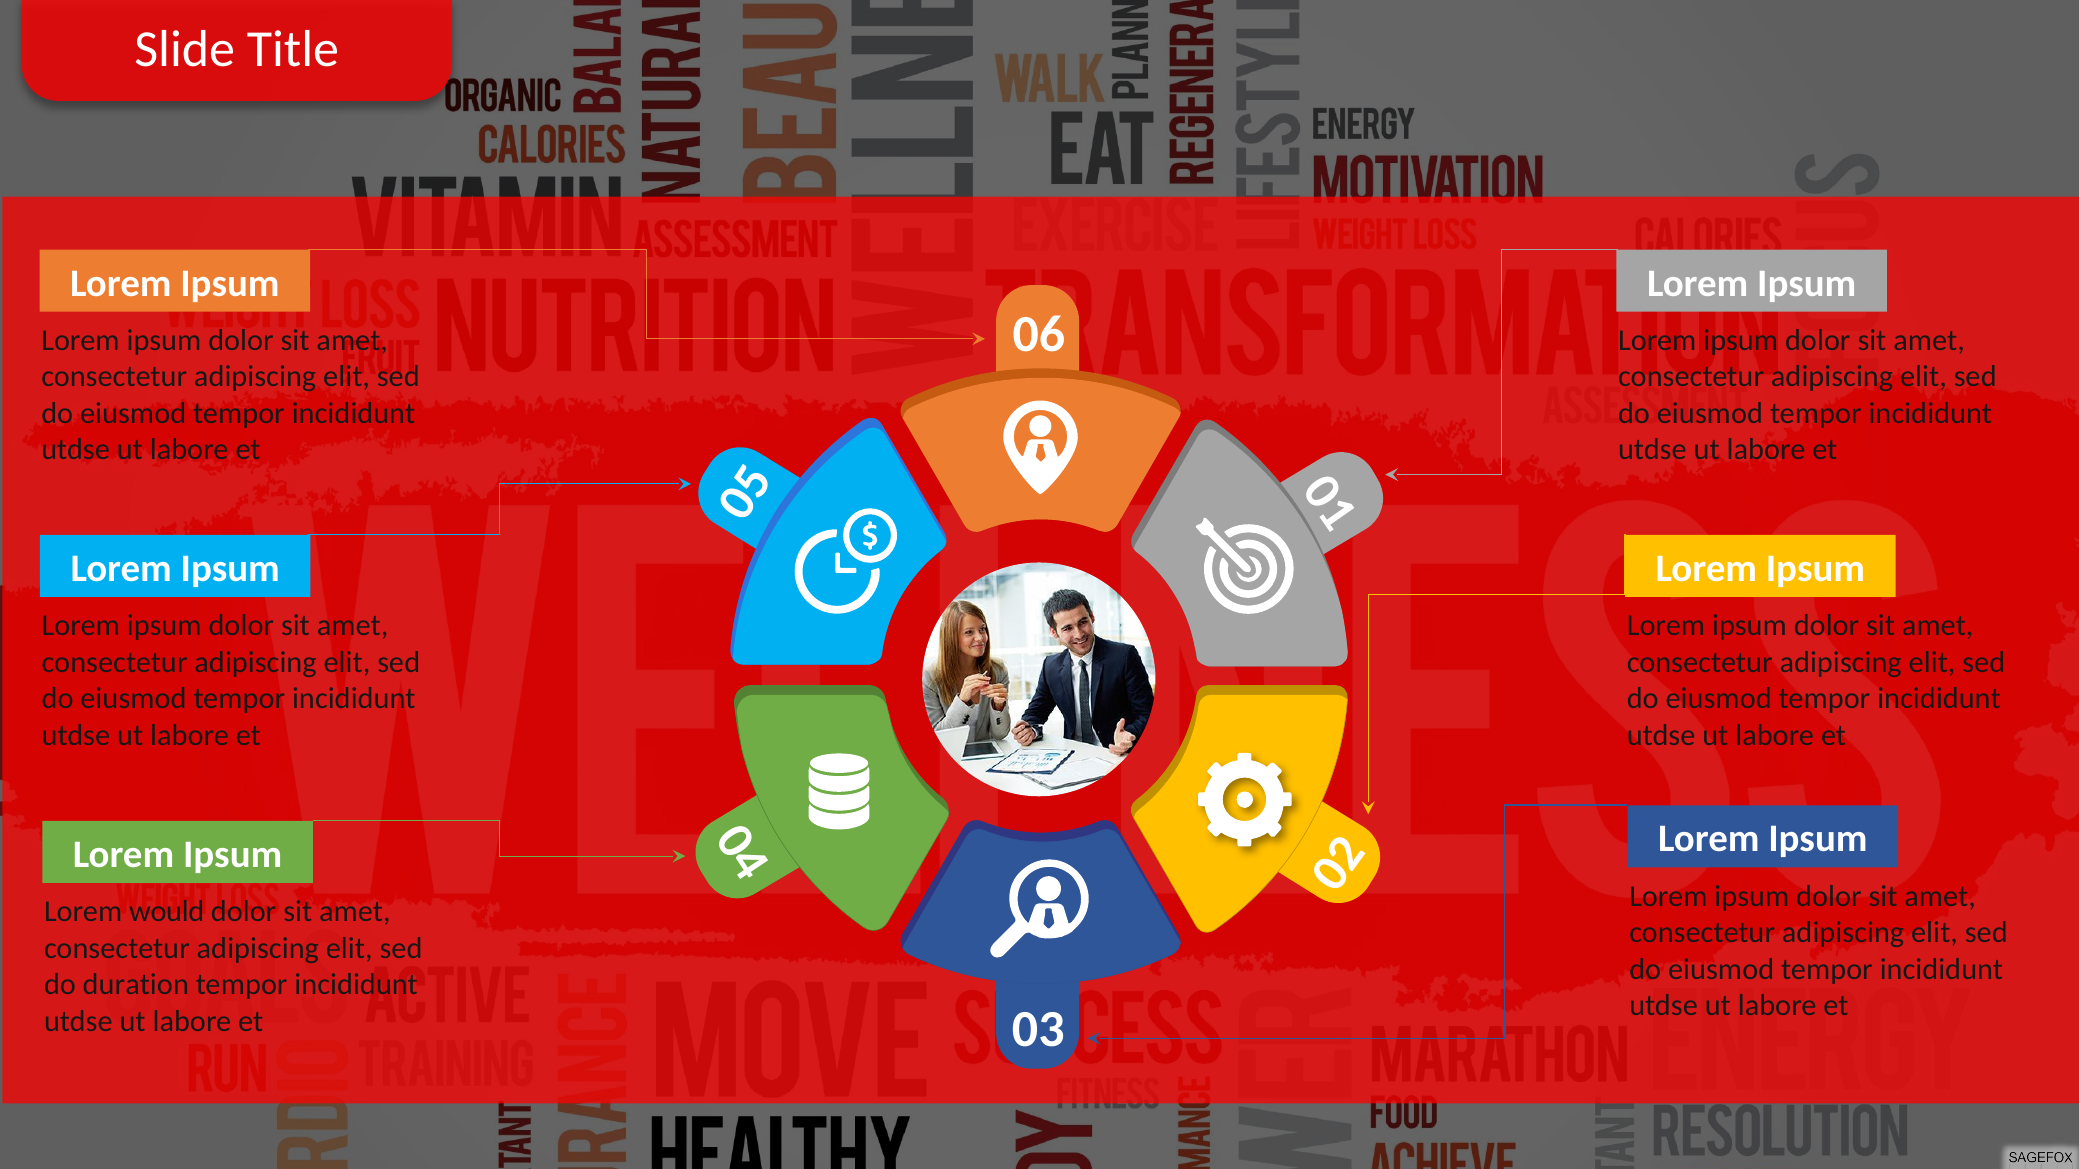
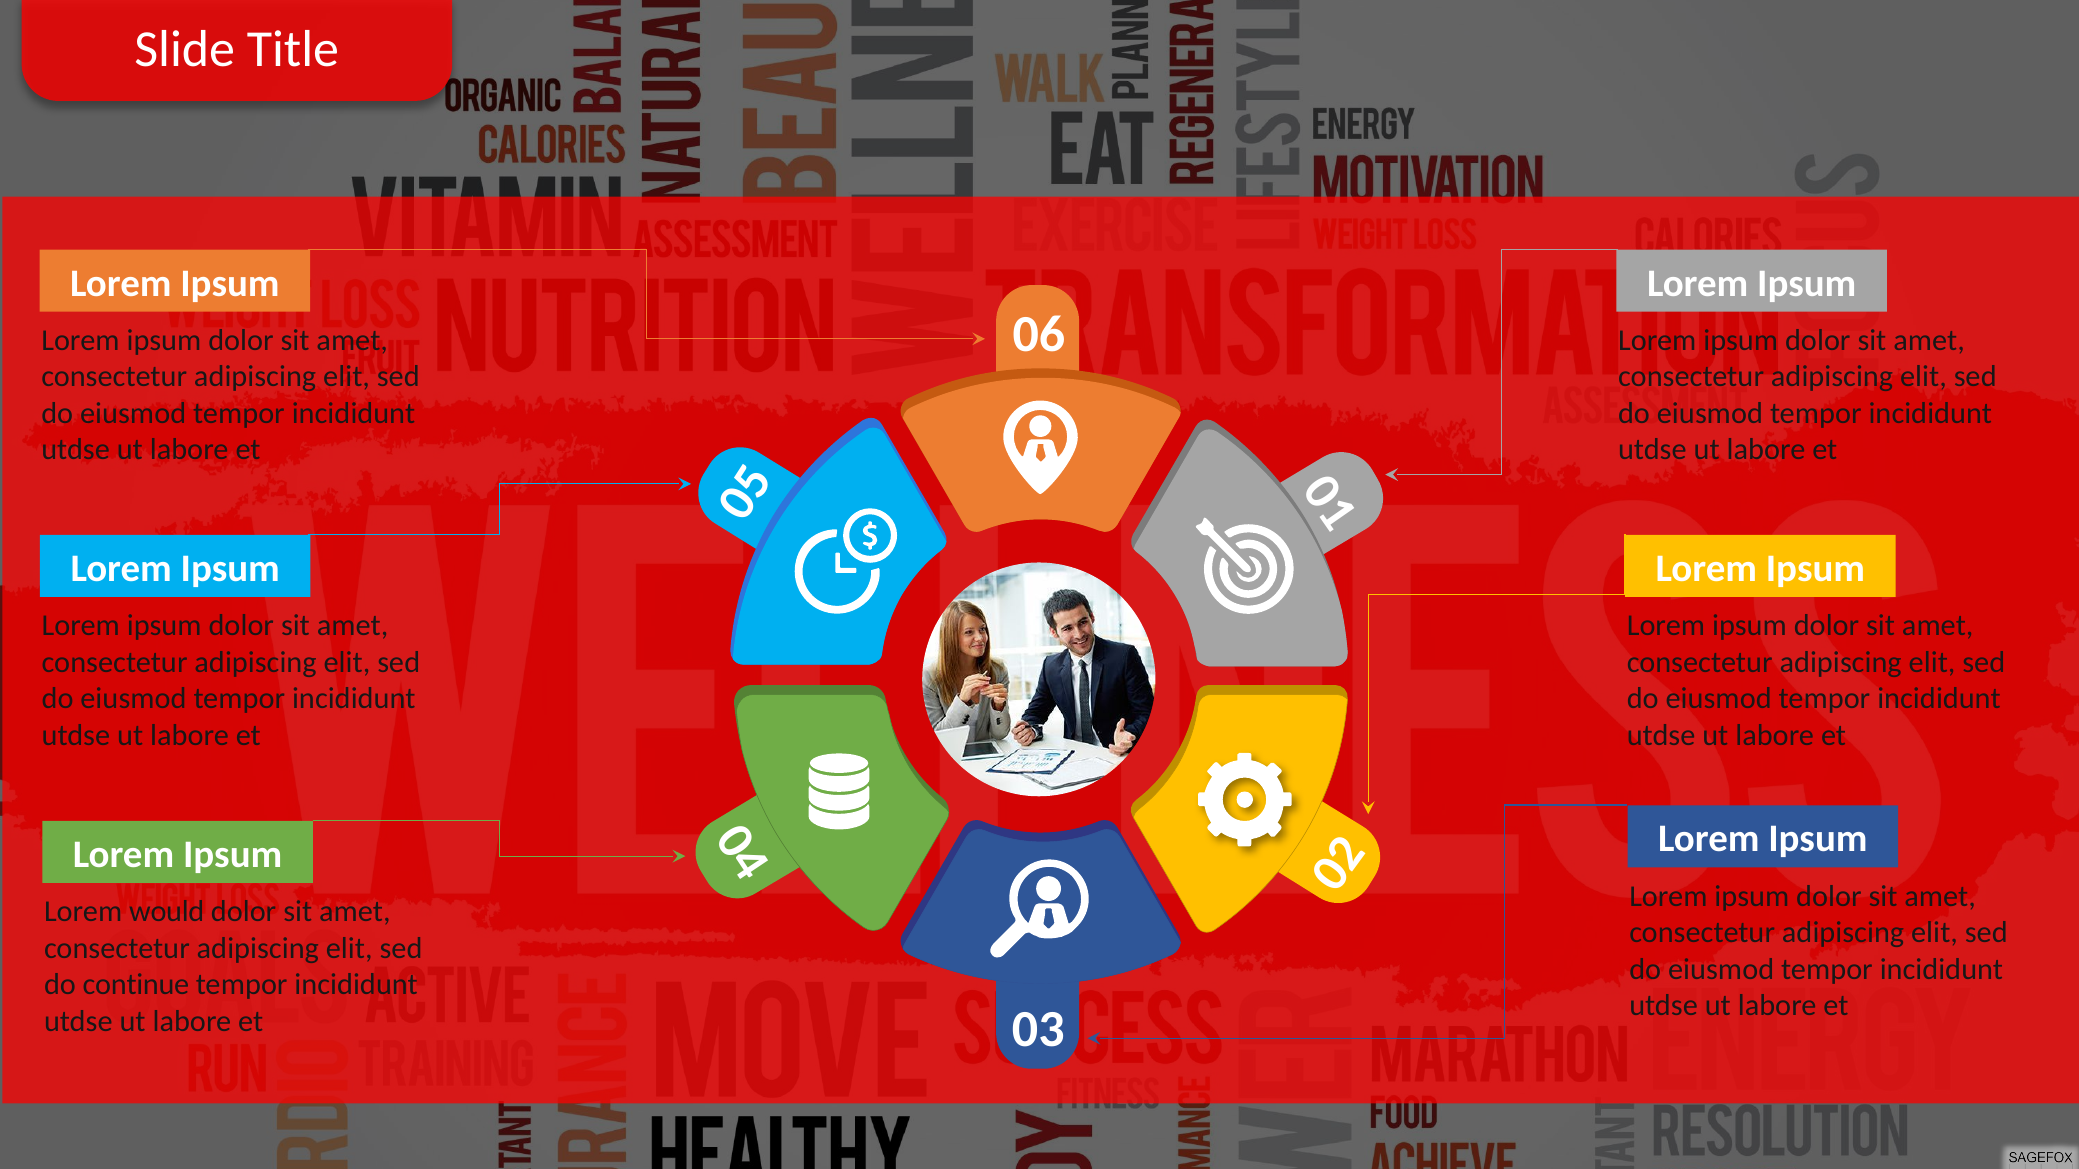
duration: duration -> continue (136, 985)
